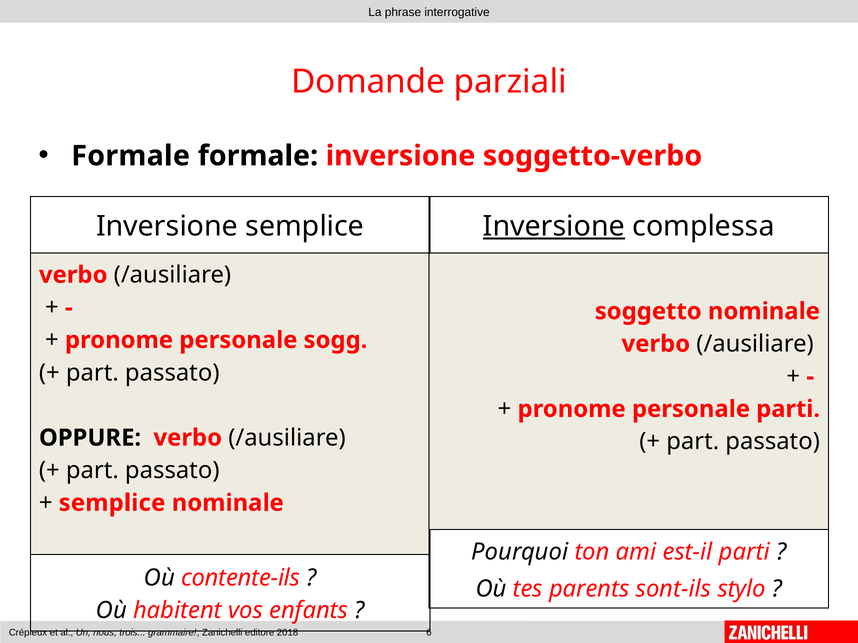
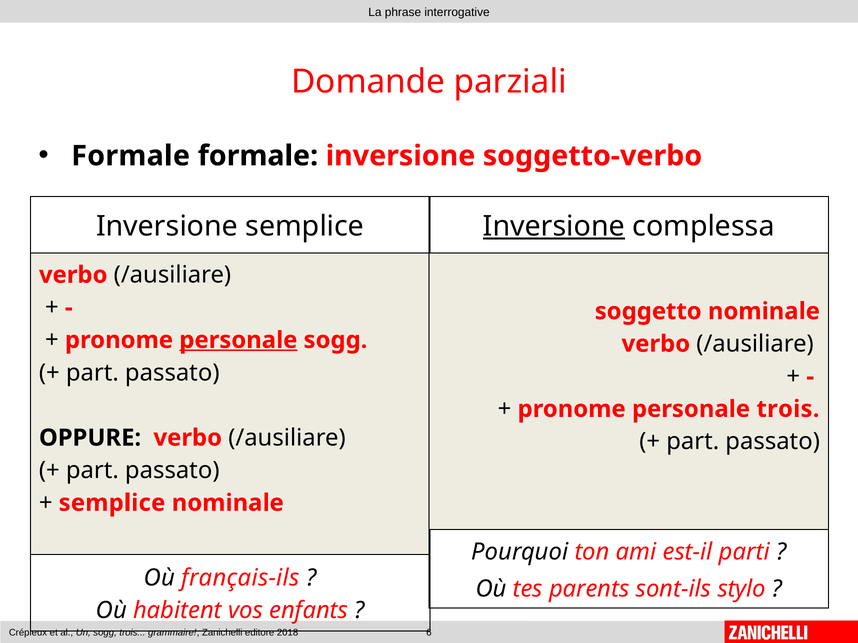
personale underline: none -> present (238, 340)
personale parti: parti -> trois (788, 409)
contente-ils: contente-ils -> français-ils (240, 578)
Un nous: nous -> sogg (105, 633)
